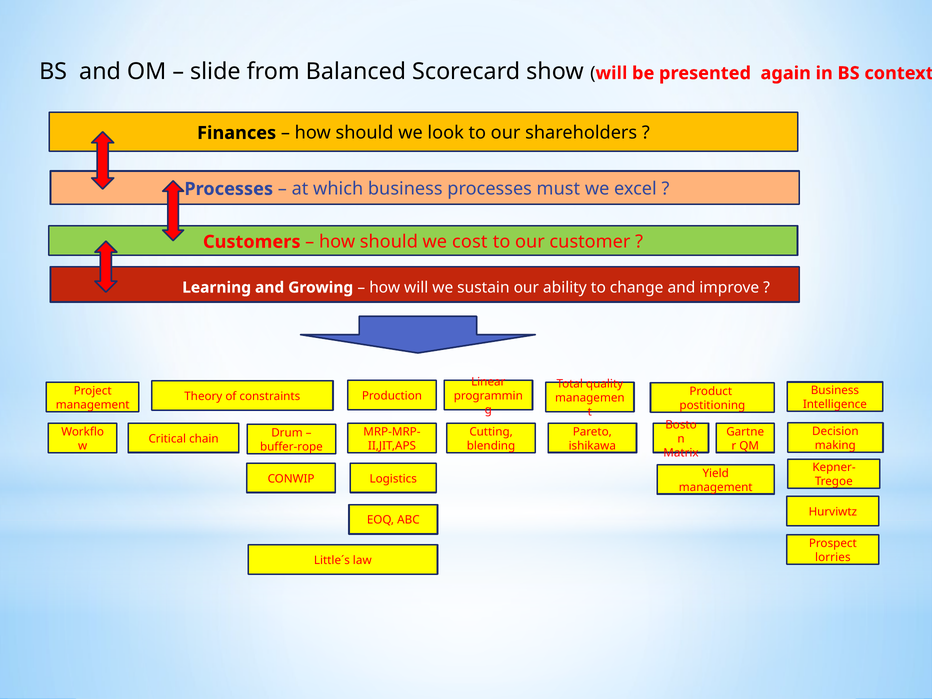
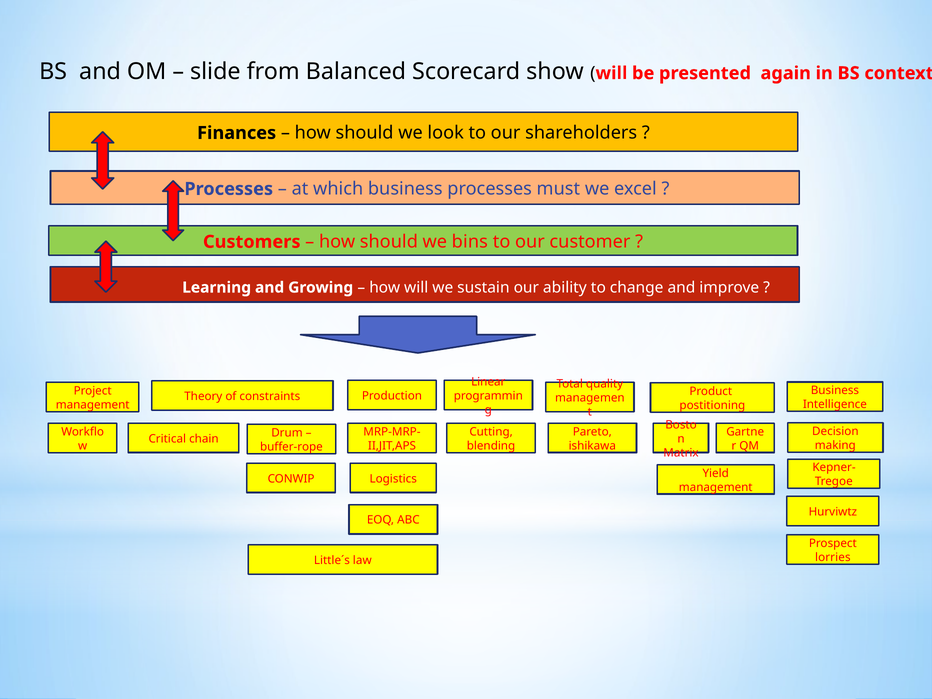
cost: cost -> bins (470, 242)
